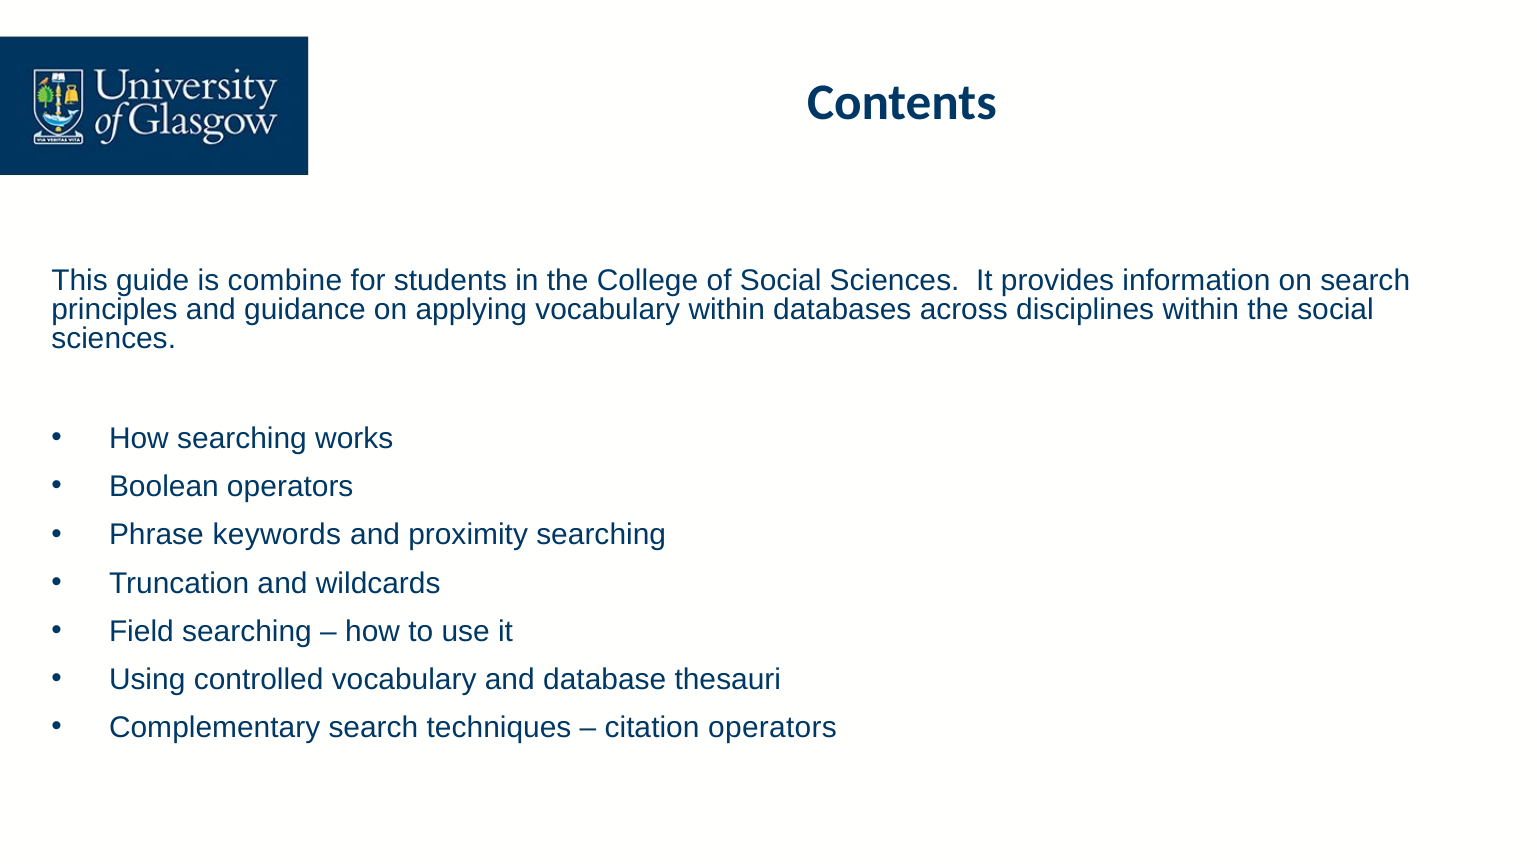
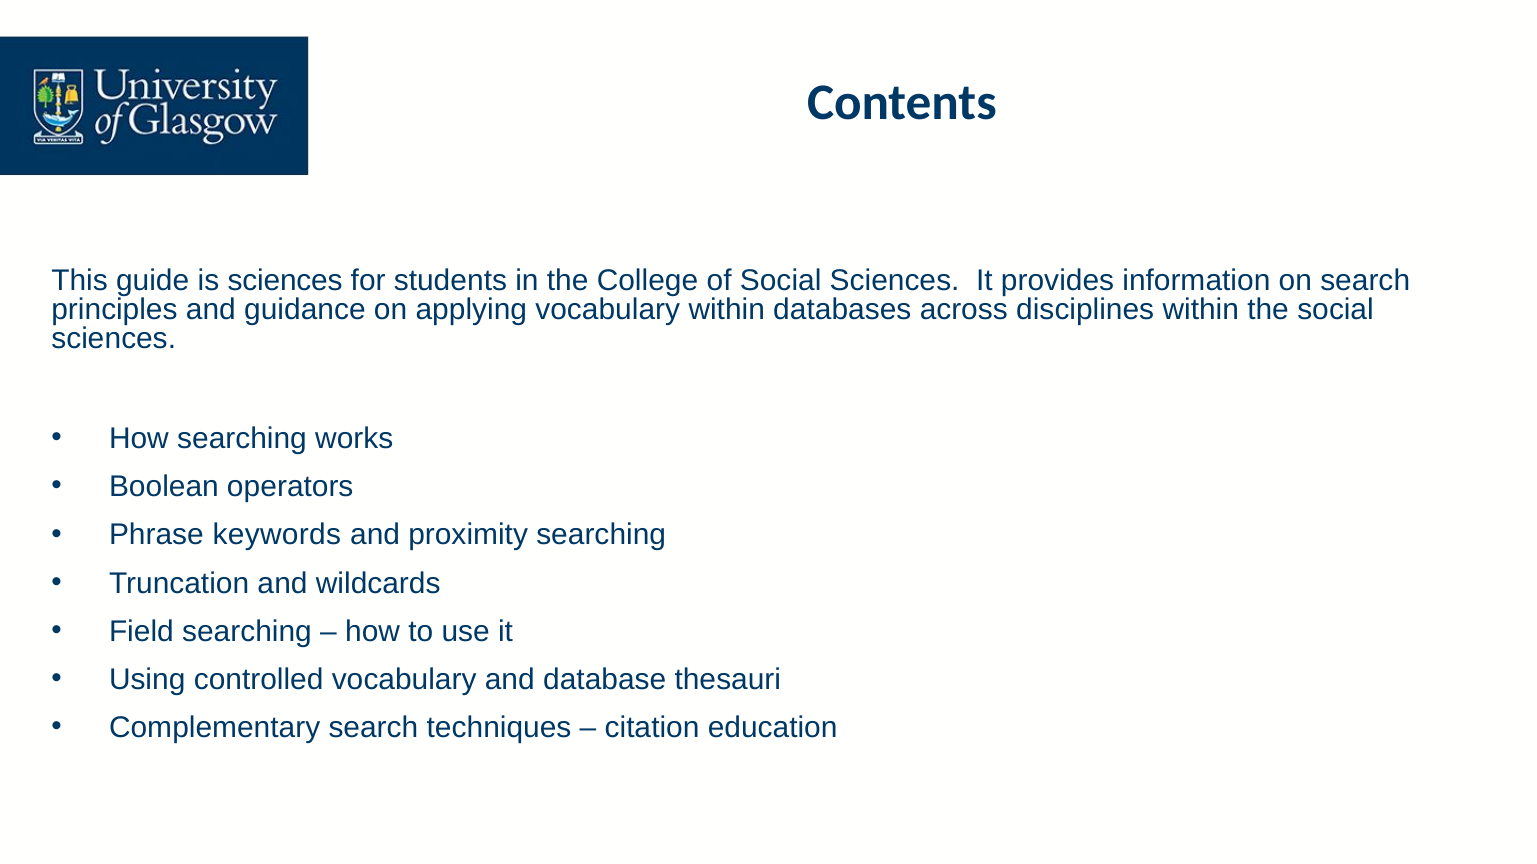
is combine: combine -> sciences (285, 281)
citation operators: operators -> education (773, 728)
